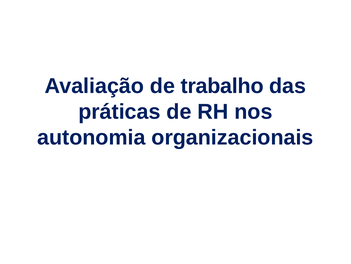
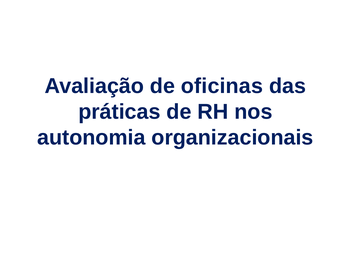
trabalho: trabalho -> oficinas (222, 86)
